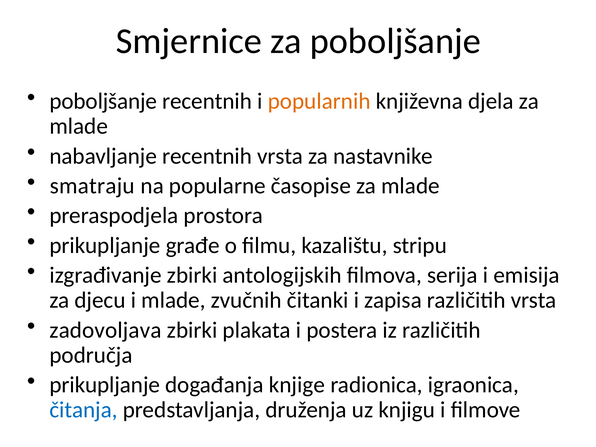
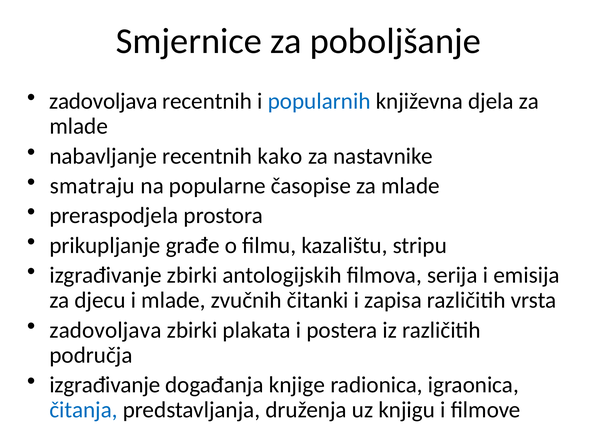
poboljšanje: poboljšanje -> zadovoljava (103, 101)
popularnih colour: orange -> blue (319, 101)
recentnih vrsta: vrsta -> kako (280, 156)
prikupljanje: prikupljanje -> izgrađivanje (105, 385)
